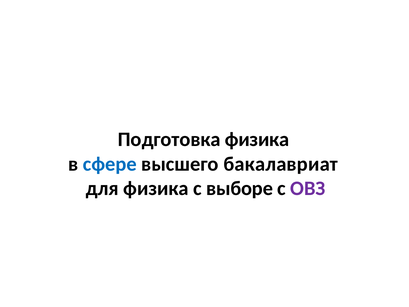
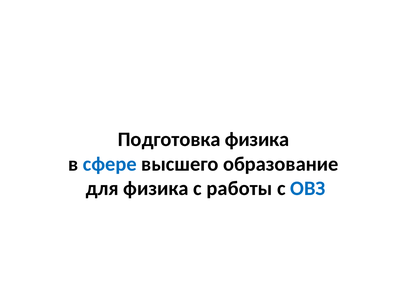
бакалавриат: бакалавриат -> образование (281, 164)
выборе: выборе -> работы (239, 188)
ОВЗ colour: purple -> blue (308, 188)
